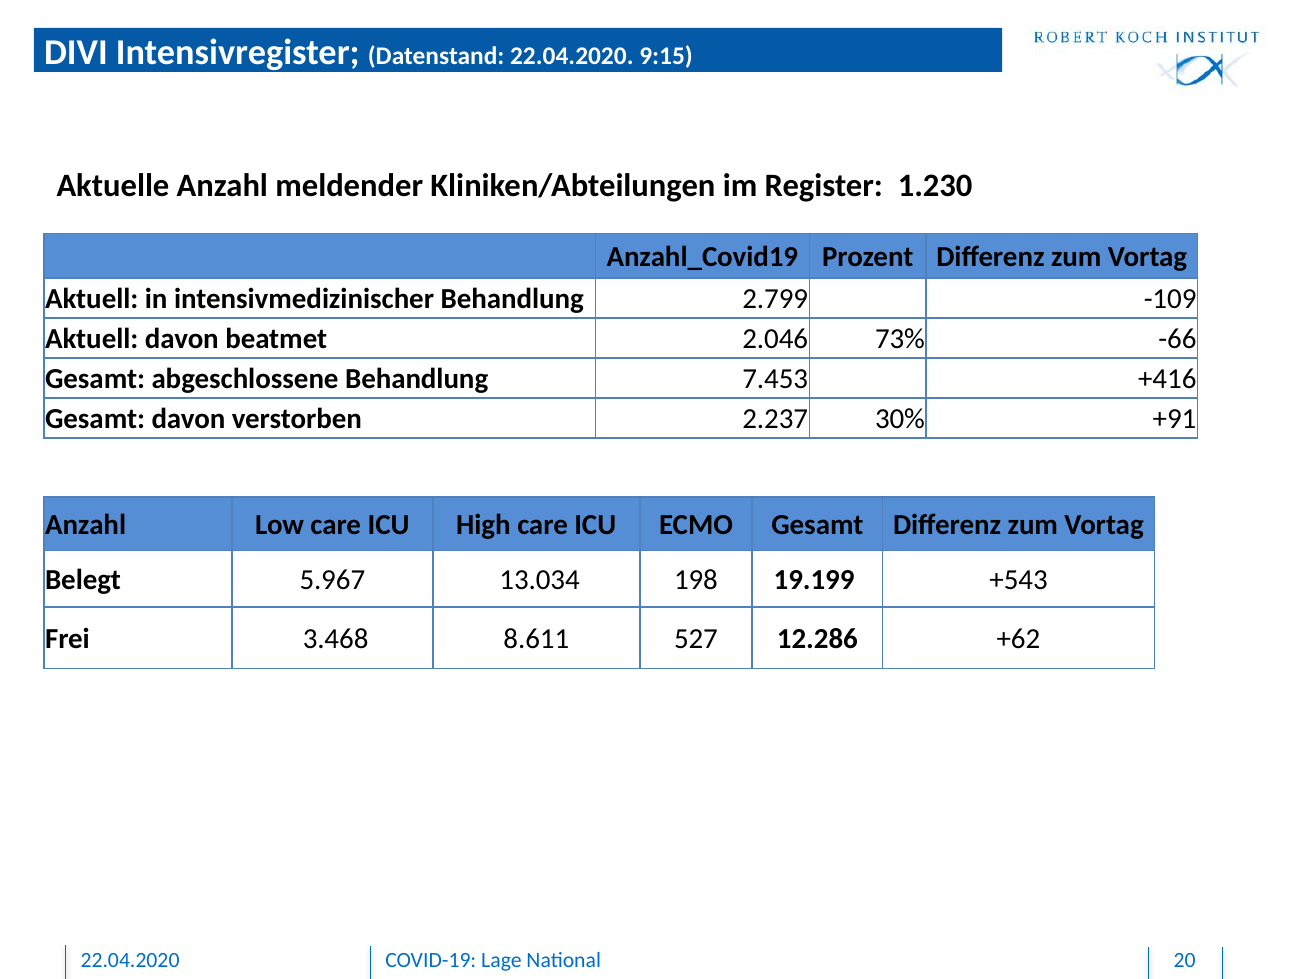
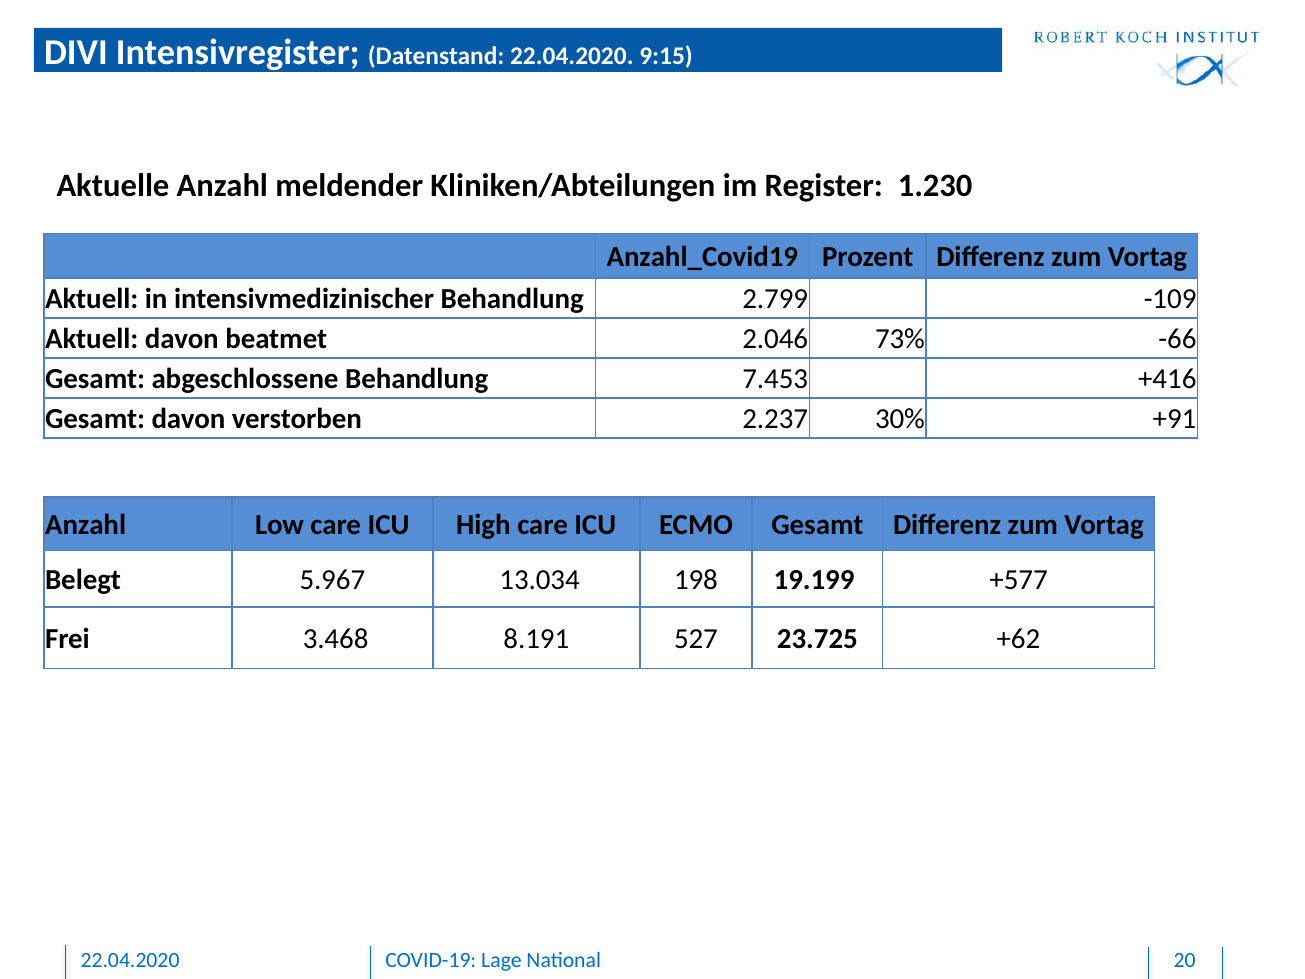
+543: +543 -> +577 (1019, 580)
8.611: 8.611 -> 8.191 (536, 639)
12.286: 12.286 -> 23.725 (817, 639)
